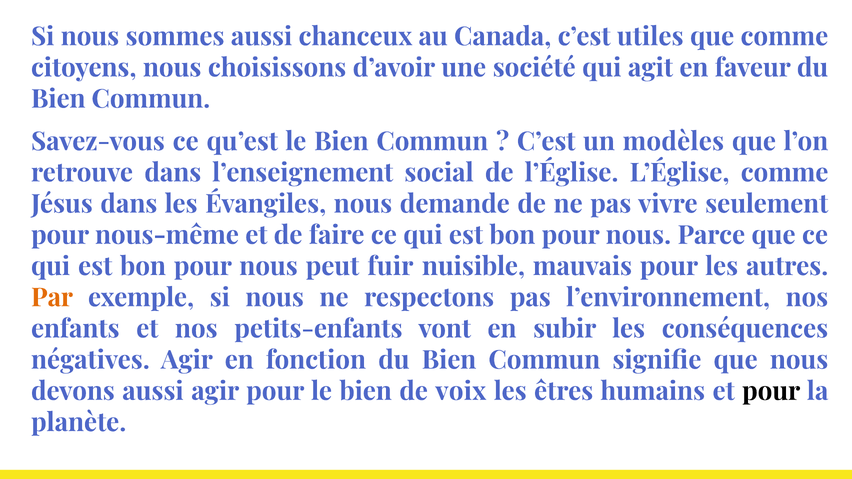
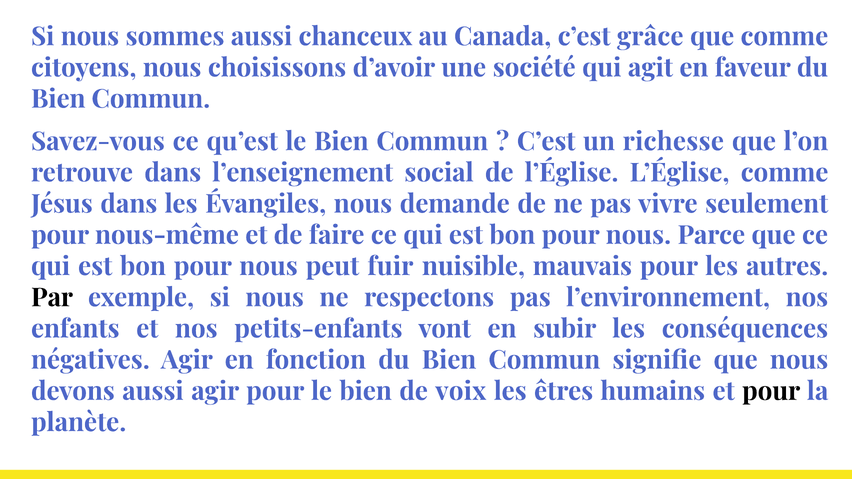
utiles: utiles -> grâce (650, 37)
modèles: modèles -> richesse (673, 142)
Par colour: orange -> black (52, 298)
